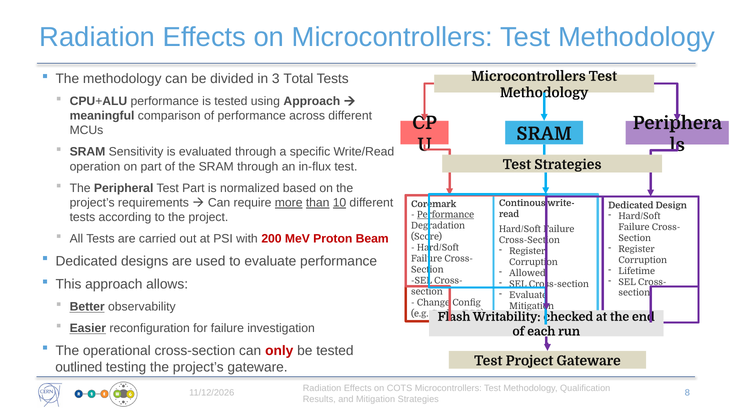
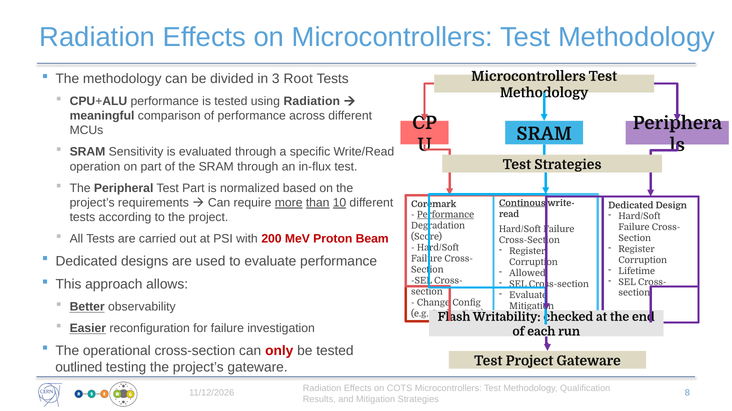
Total: Total -> Root (298, 79)
using Approach: Approach -> Radiation (312, 101)
Continous underline: none -> present (522, 203)
